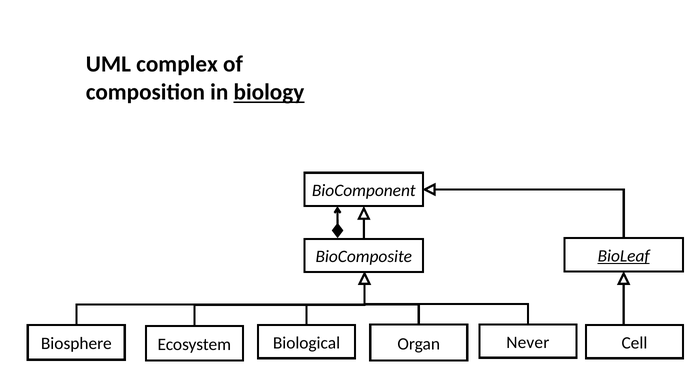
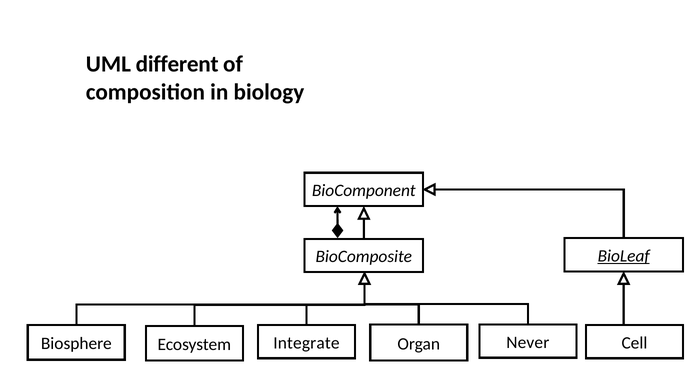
complex: complex -> different (177, 64)
biology underline: present -> none (269, 92)
Biological: Biological -> Integrate (306, 343)
